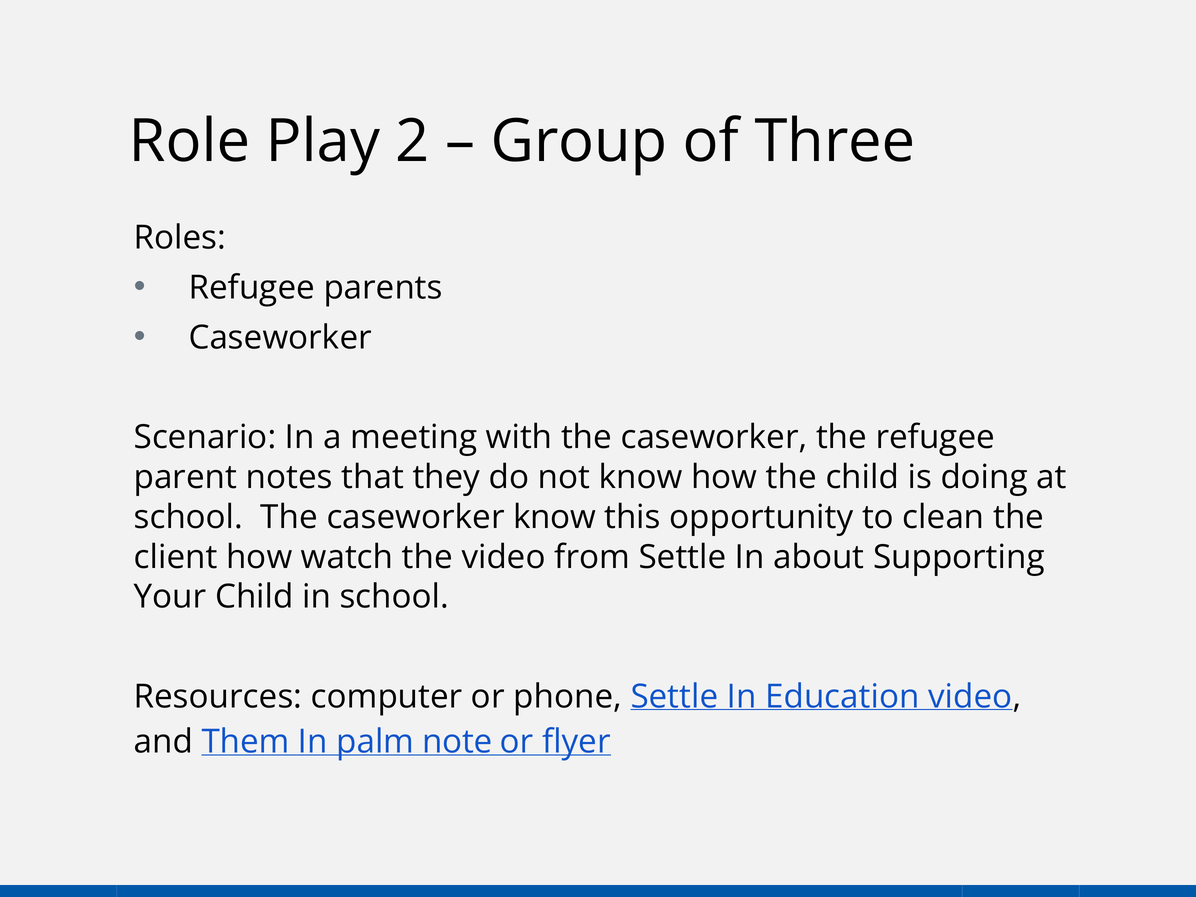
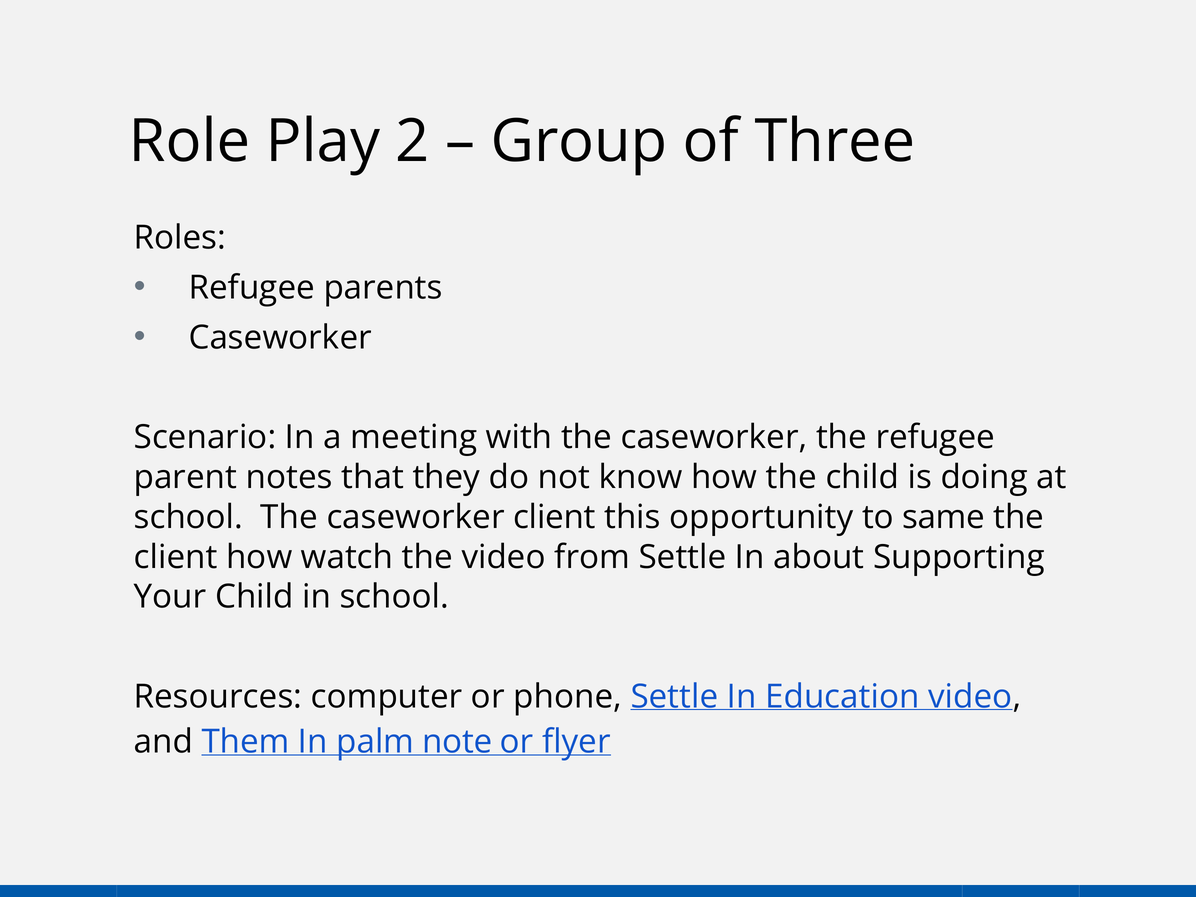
caseworker know: know -> client (554, 517)
clean: clean -> same (944, 517)
